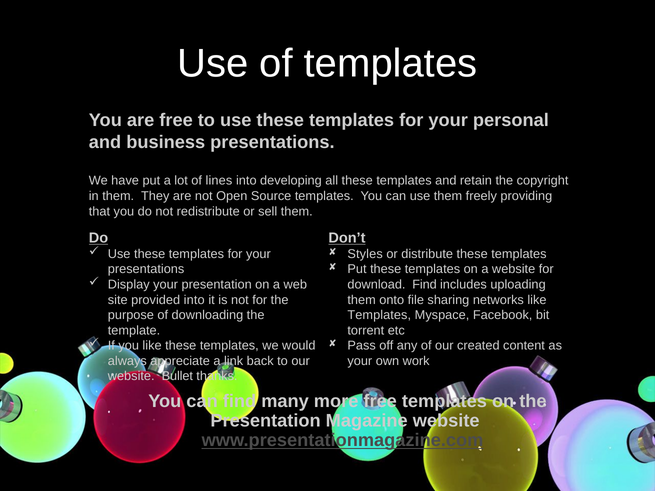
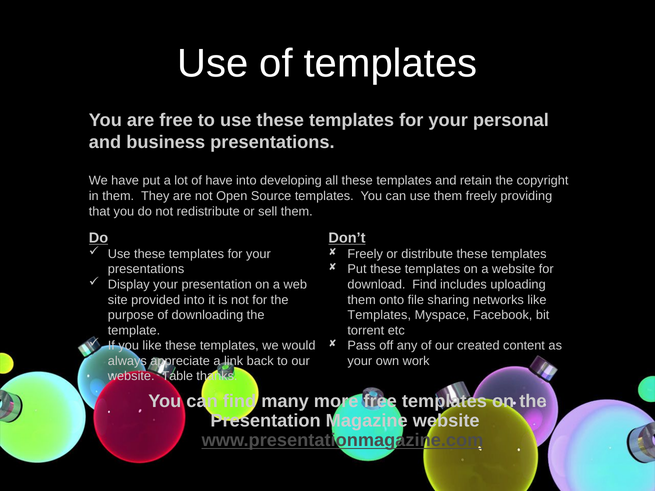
of lines: lines -> have (219, 181)
Styles: Styles -> Freely (365, 254)
Bullet: Bullet -> Table (177, 376)
